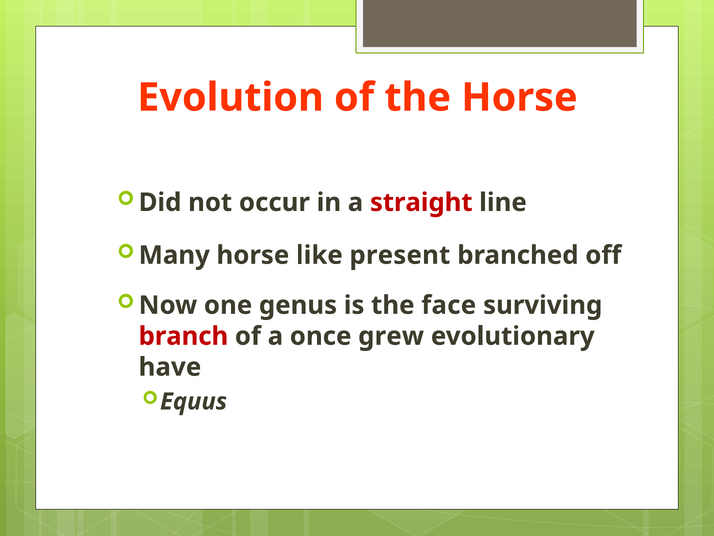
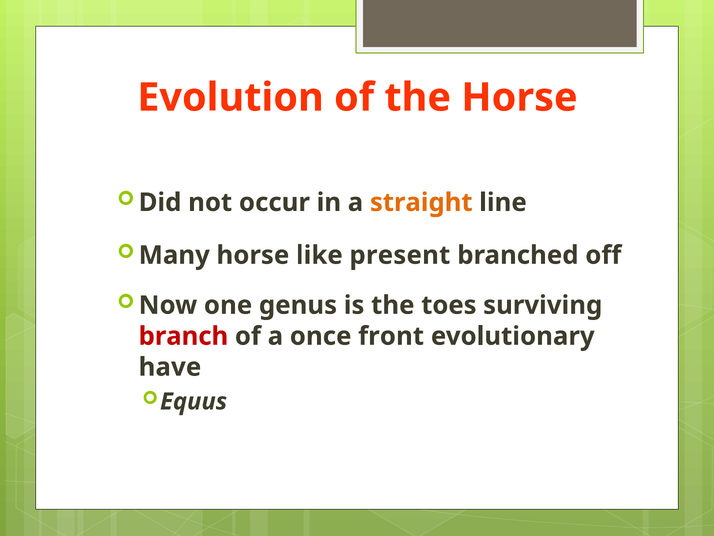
straight colour: red -> orange (421, 202)
face: face -> toes (449, 305)
grew: grew -> front (391, 336)
